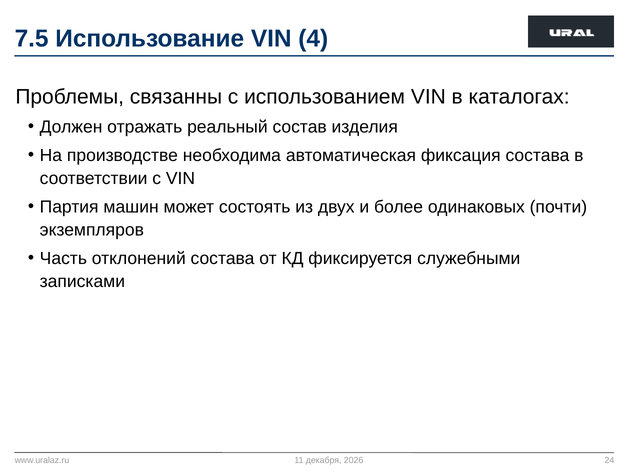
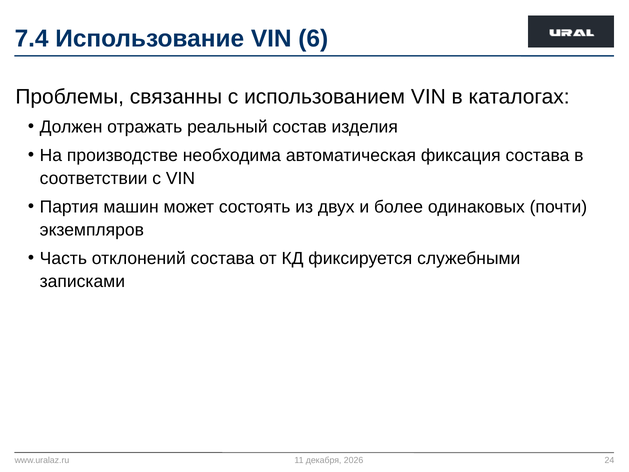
7.5: 7.5 -> 7.4 (32, 39)
4: 4 -> 6 (313, 39)
